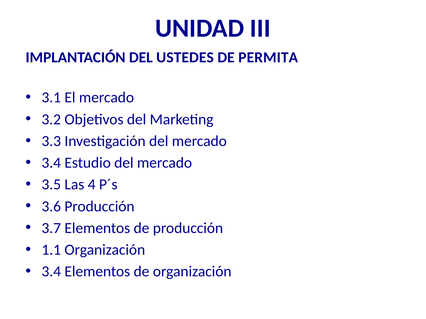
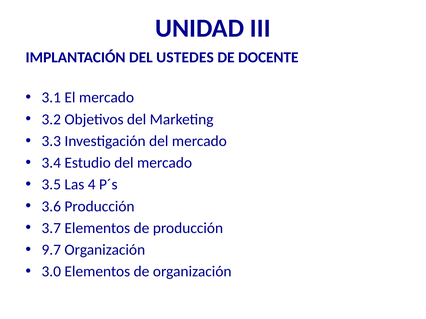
PERMITA: PERMITA -> DOCENTE (268, 58)
1.1: 1.1 -> 9.7 (51, 250)
3.4: 3.4 -> 3.0 (51, 272)
